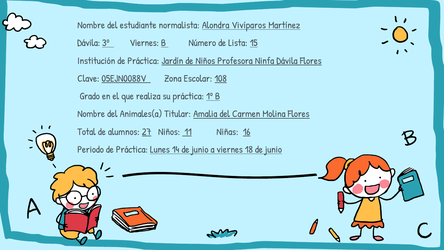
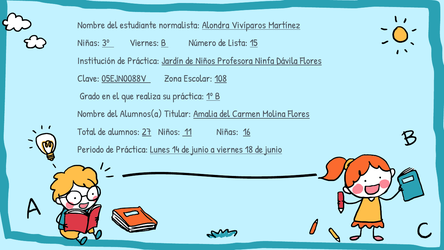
Dávila: Dávila -> Niñas (89, 43)
Animales(a: Animales(a -> Alumnos(a (141, 114)
